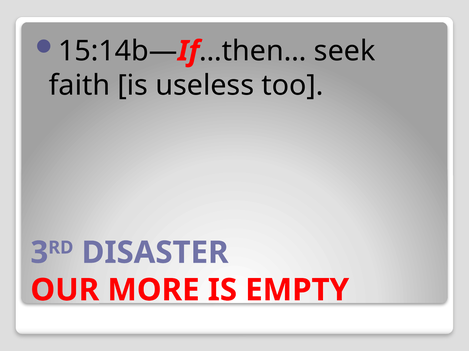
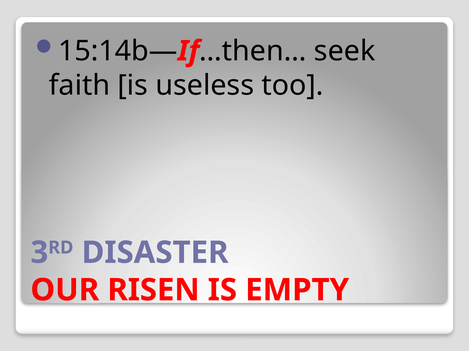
MORE: MORE -> RISEN (154, 291)
